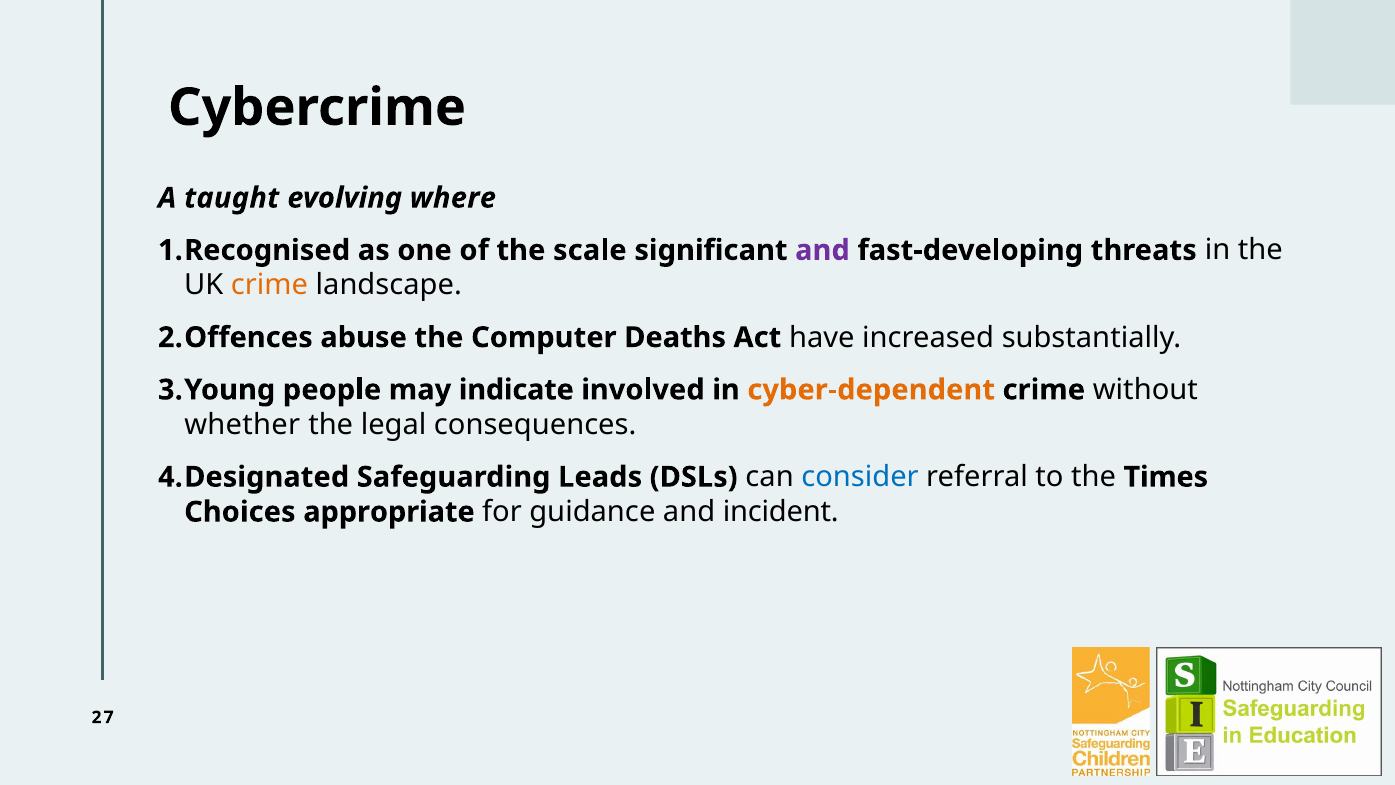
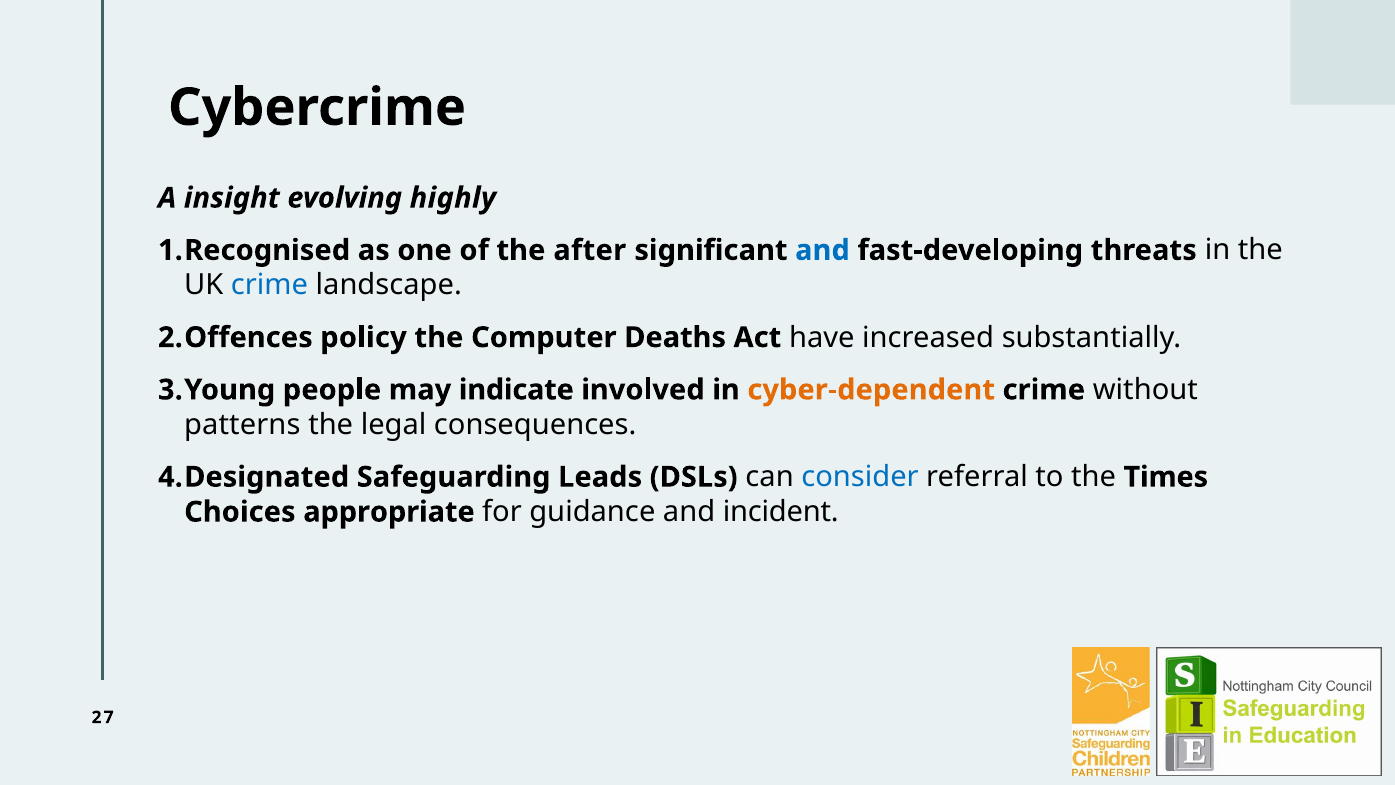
taught: taught -> insight (232, 198)
where: where -> highly (453, 198)
scale: scale -> after (590, 250)
and colour: purple -> blue (822, 250)
crime colour: orange -> blue (270, 285)
abuse: abuse -> policy (364, 337)
whether: whether -> patterns (242, 425)
